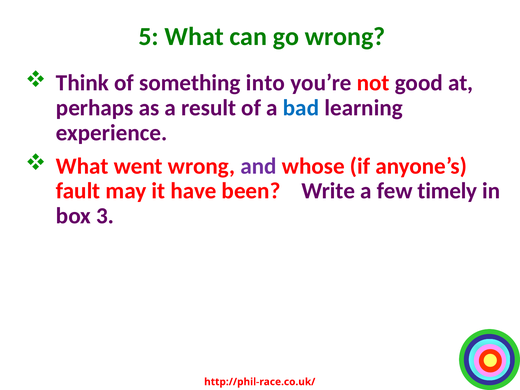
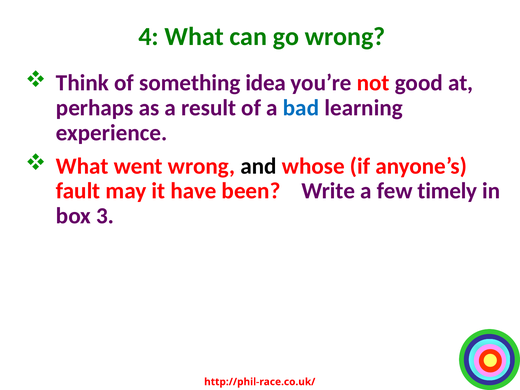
5: 5 -> 4 (149, 37)
into: into -> idea (266, 83)
and colour: purple -> black (258, 166)
